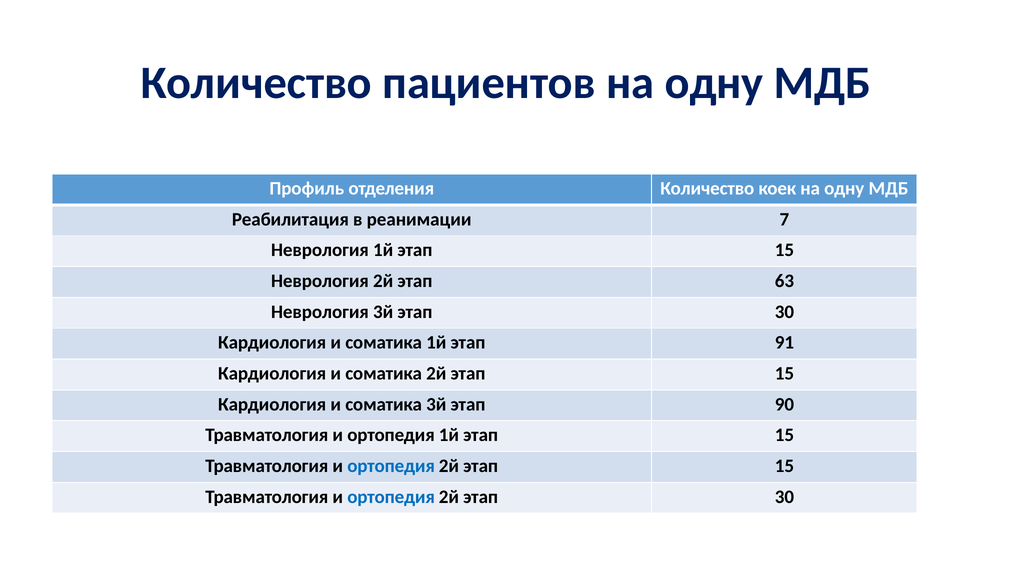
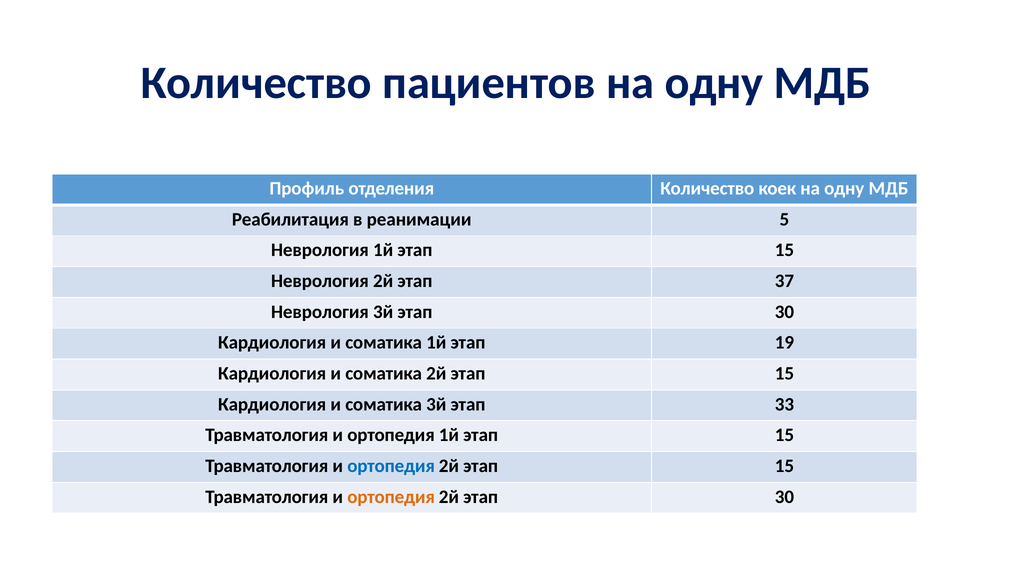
7: 7 -> 5 (784, 219)
63: 63 -> 37 (784, 281)
91: 91 -> 19 (784, 343)
90: 90 -> 33 (784, 405)
ортопедия colour: blue -> orange (391, 497)
